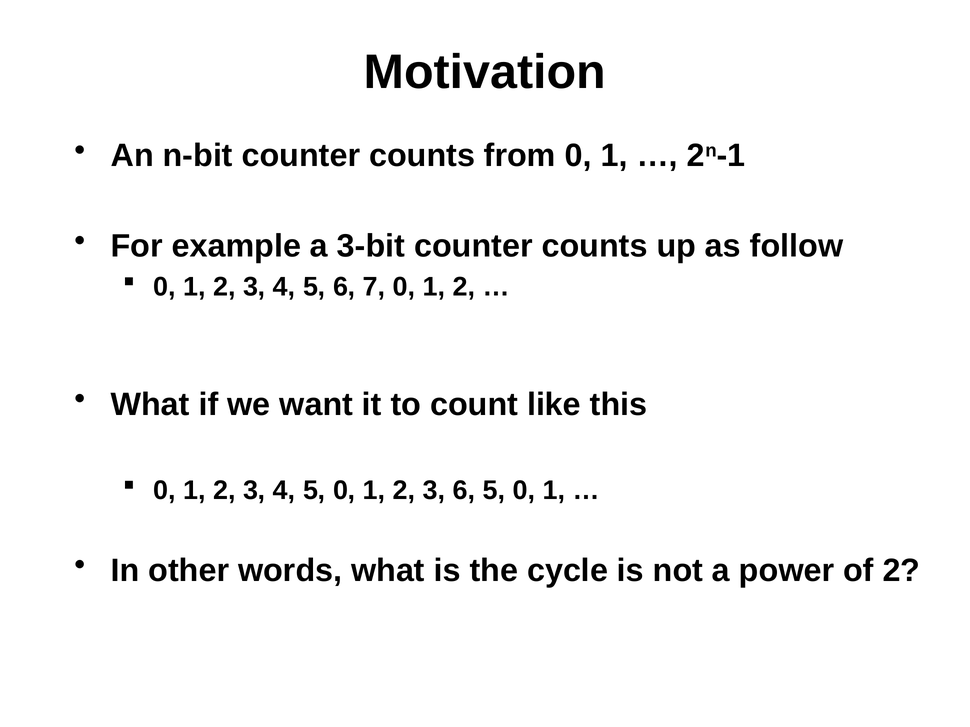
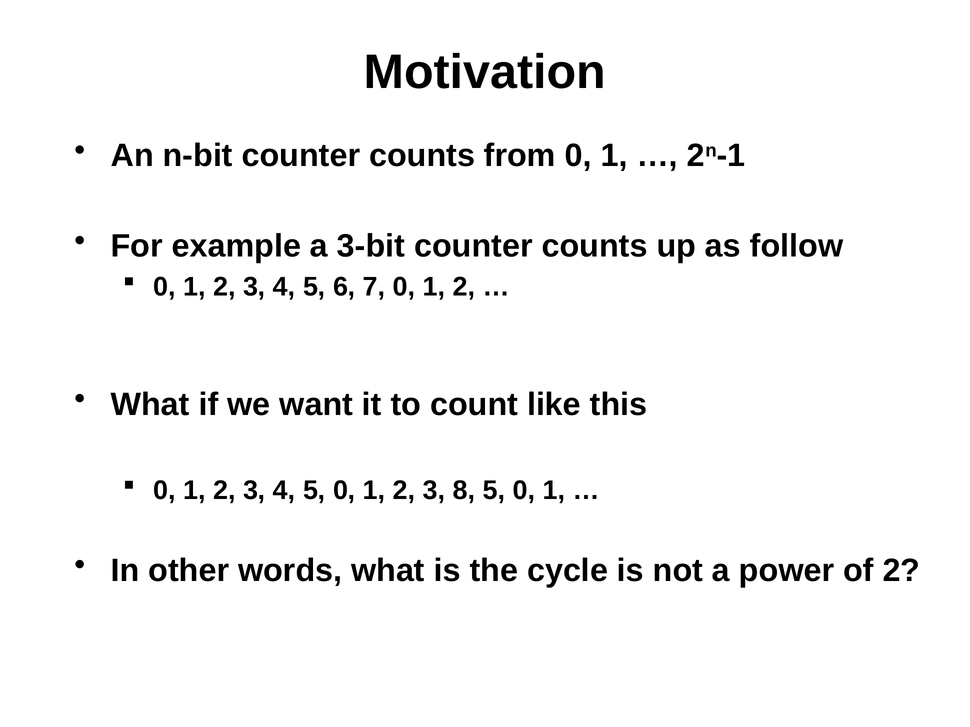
3 6: 6 -> 8 (464, 491)
